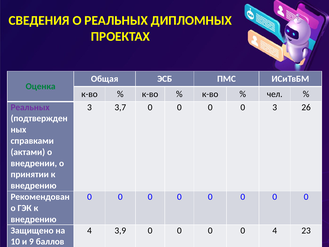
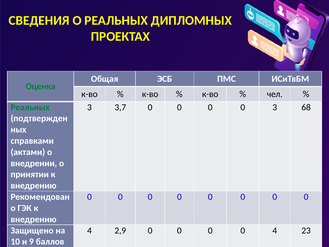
Реальных colour: purple -> green (30, 107)
26: 26 -> 68 (306, 107)
3,9: 3,9 -> 2,9 (120, 230)
